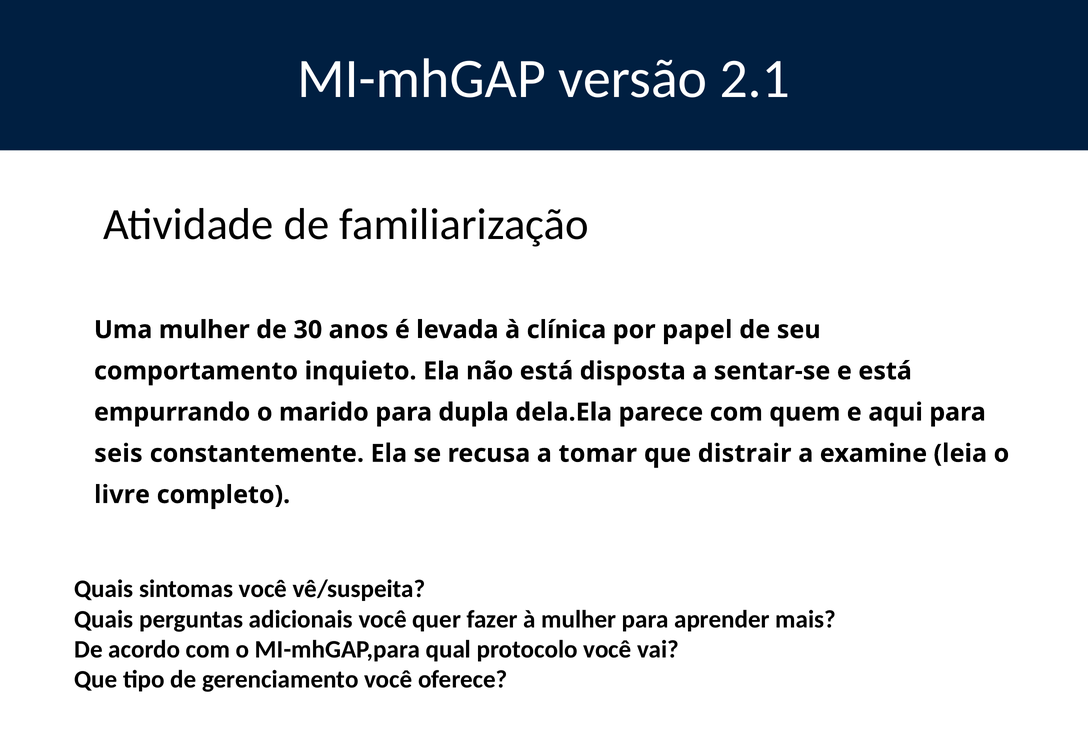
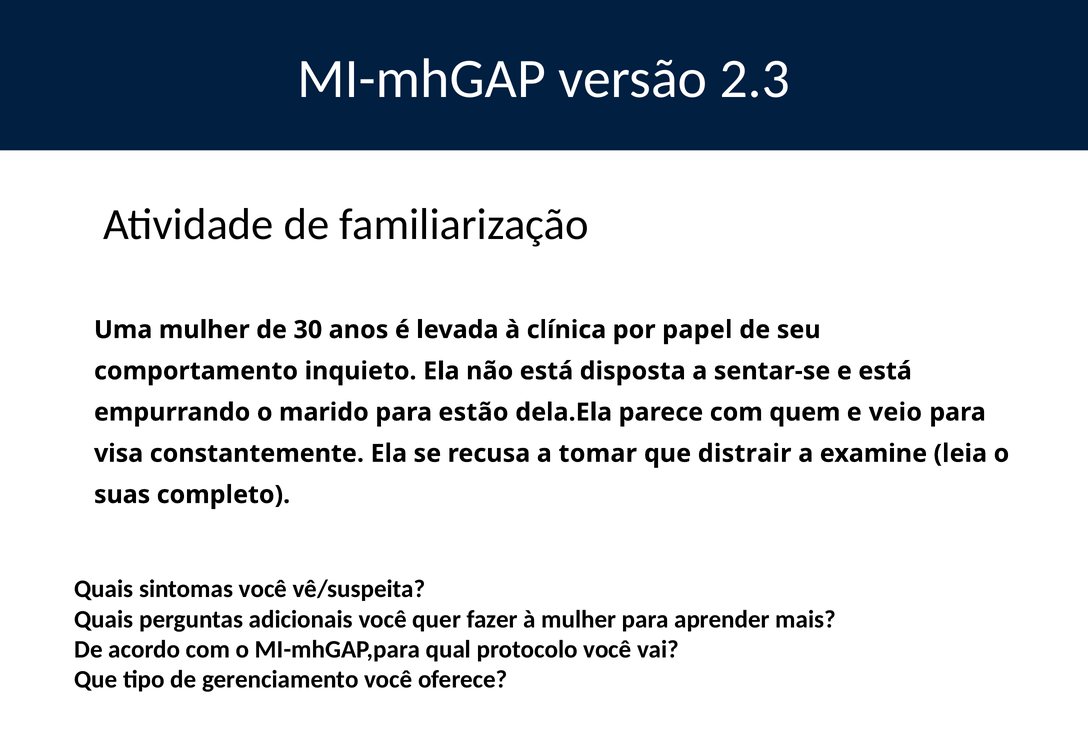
2.1: 2.1 -> 2.3 (755, 79)
dupla: dupla -> estão (473, 412)
aqui: aqui -> veio (895, 412)
seis: seis -> visa (119, 454)
livre: livre -> suas (122, 495)
